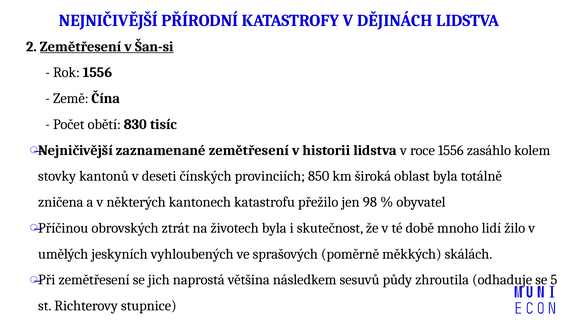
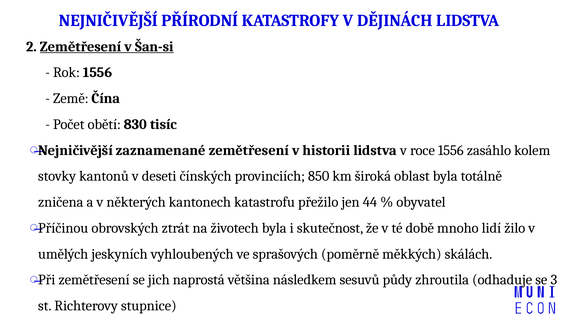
98: 98 -> 44 (370, 202)
5: 5 -> 3 (554, 280)
